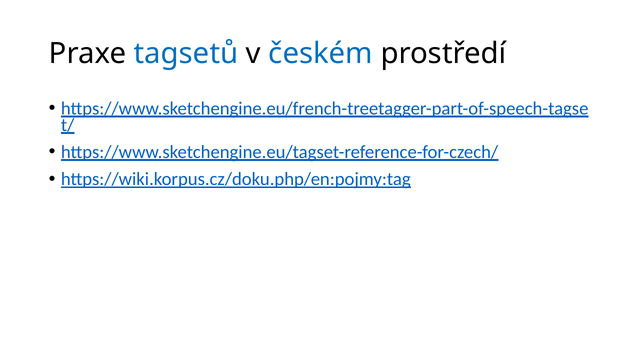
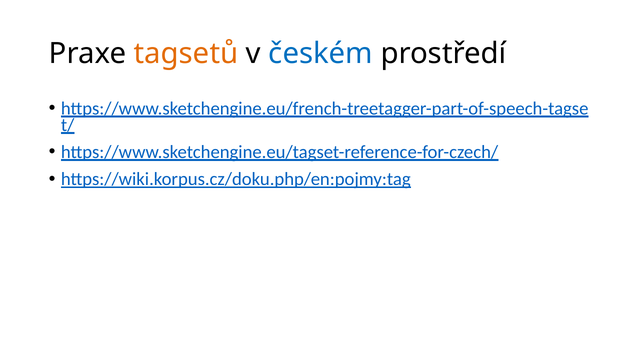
tagsetů colour: blue -> orange (186, 54)
